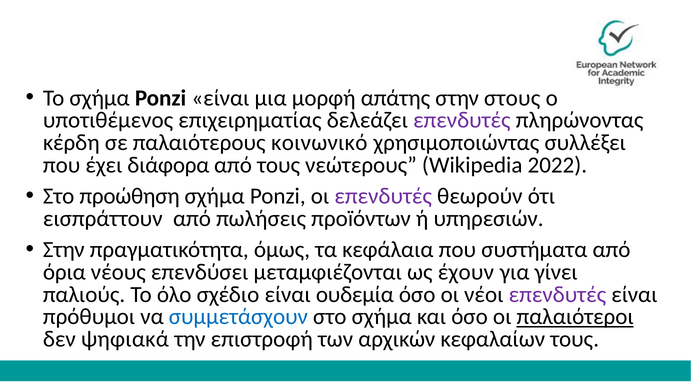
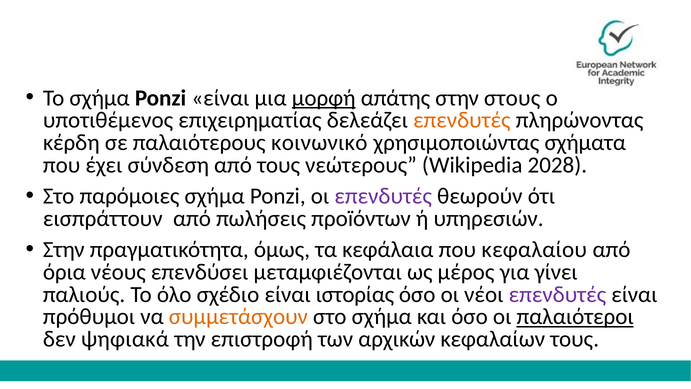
μορφή underline: none -> present (324, 98)
επενδυτές colour: purple -> orange (462, 120)
συλλέξει: συλλέξει -> σχήματα (585, 143)
διάφορα: διάφορα -> σύνδεση (168, 165)
2022: 2022 -> 2028 (557, 165)
προώθηση: προώθηση -> παρόμοιες (129, 196)
συστήματα: συστήματα -> κεφαλαίου (534, 249)
έχουν: έχουν -> μέρος (466, 272)
ουδεμία: ουδεμία -> ιστορίας (355, 294)
συμμετάσχουν colour: blue -> orange (238, 317)
